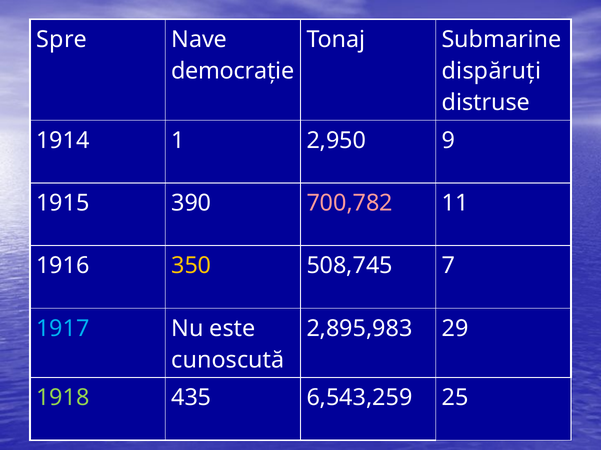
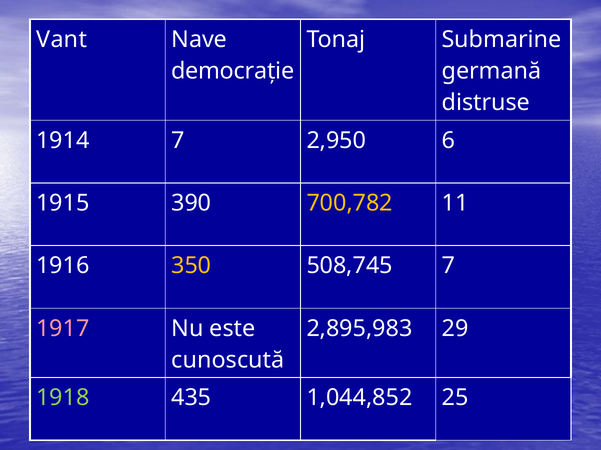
Spre: Spre -> Vant (62, 39)
dispăruţi: dispăruţi -> germană (492, 71)
1914 1: 1 -> 7 (178, 141)
9: 9 -> 6 (448, 141)
700,782 colour: pink -> yellow (350, 204)
1917 colour: light blue -> pink (63, 329)
6,543,259: 6,543,259 -> 1,044,852 (359, 398)
